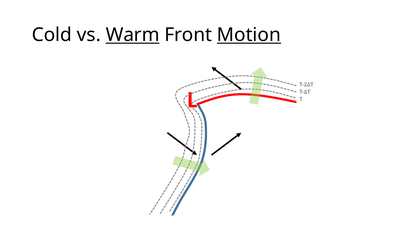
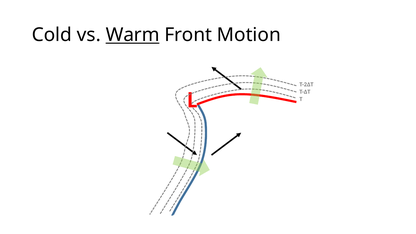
Motion underline: present -> none (249, 35)
